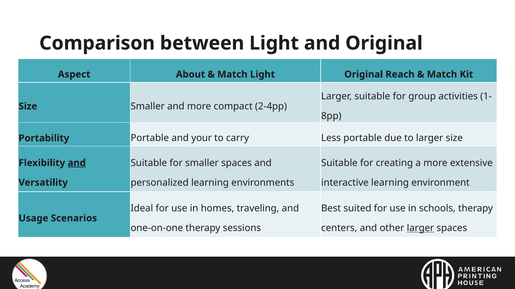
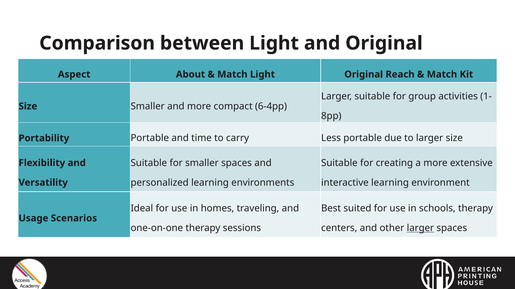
2-4pp: 2-4pp -> 6-4pp (271, 106)
your: your -> time (202, 138)
and underline: present -> none (77, 163)
